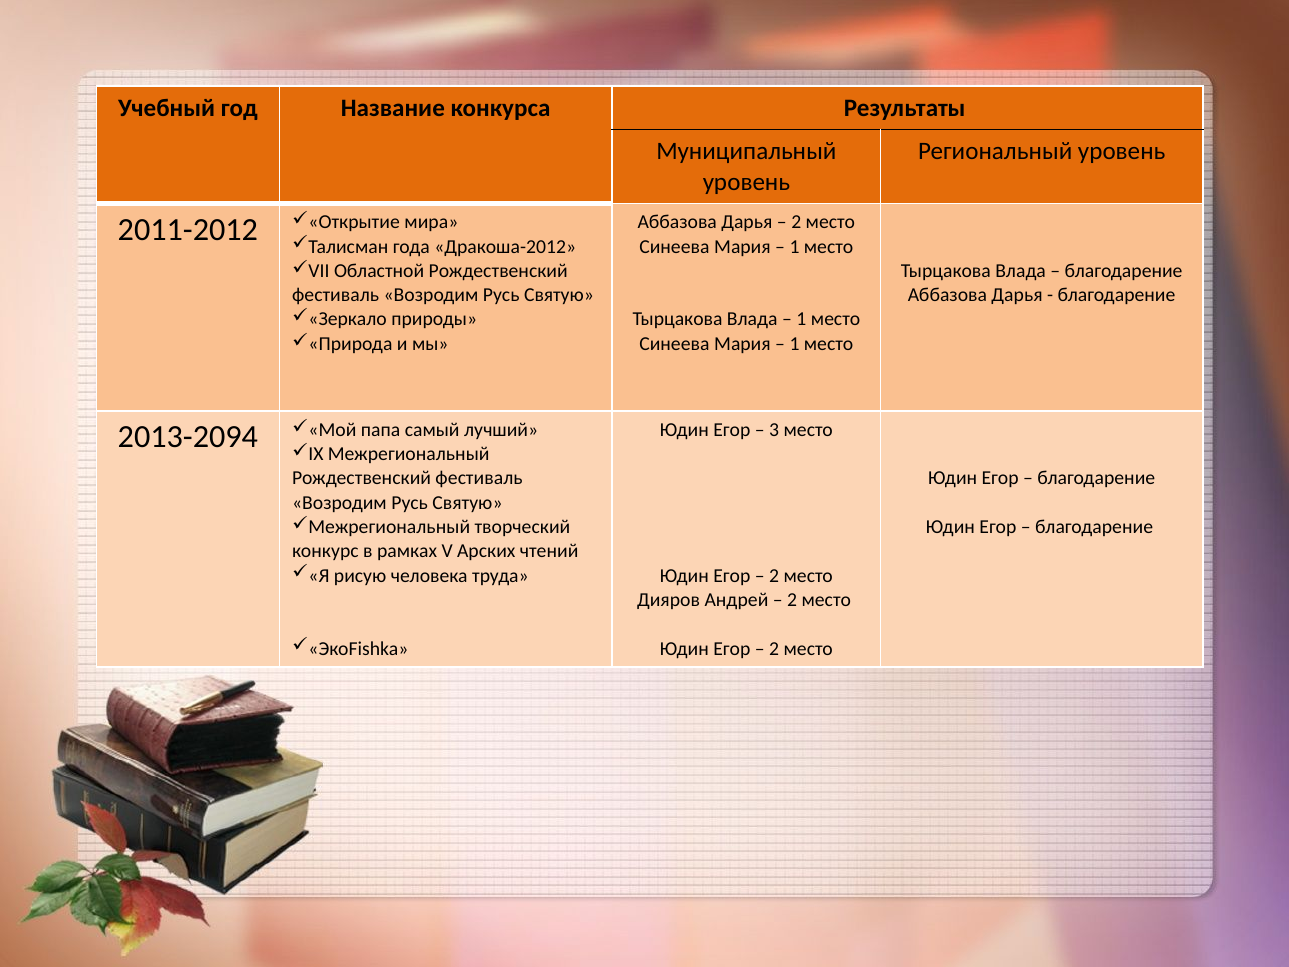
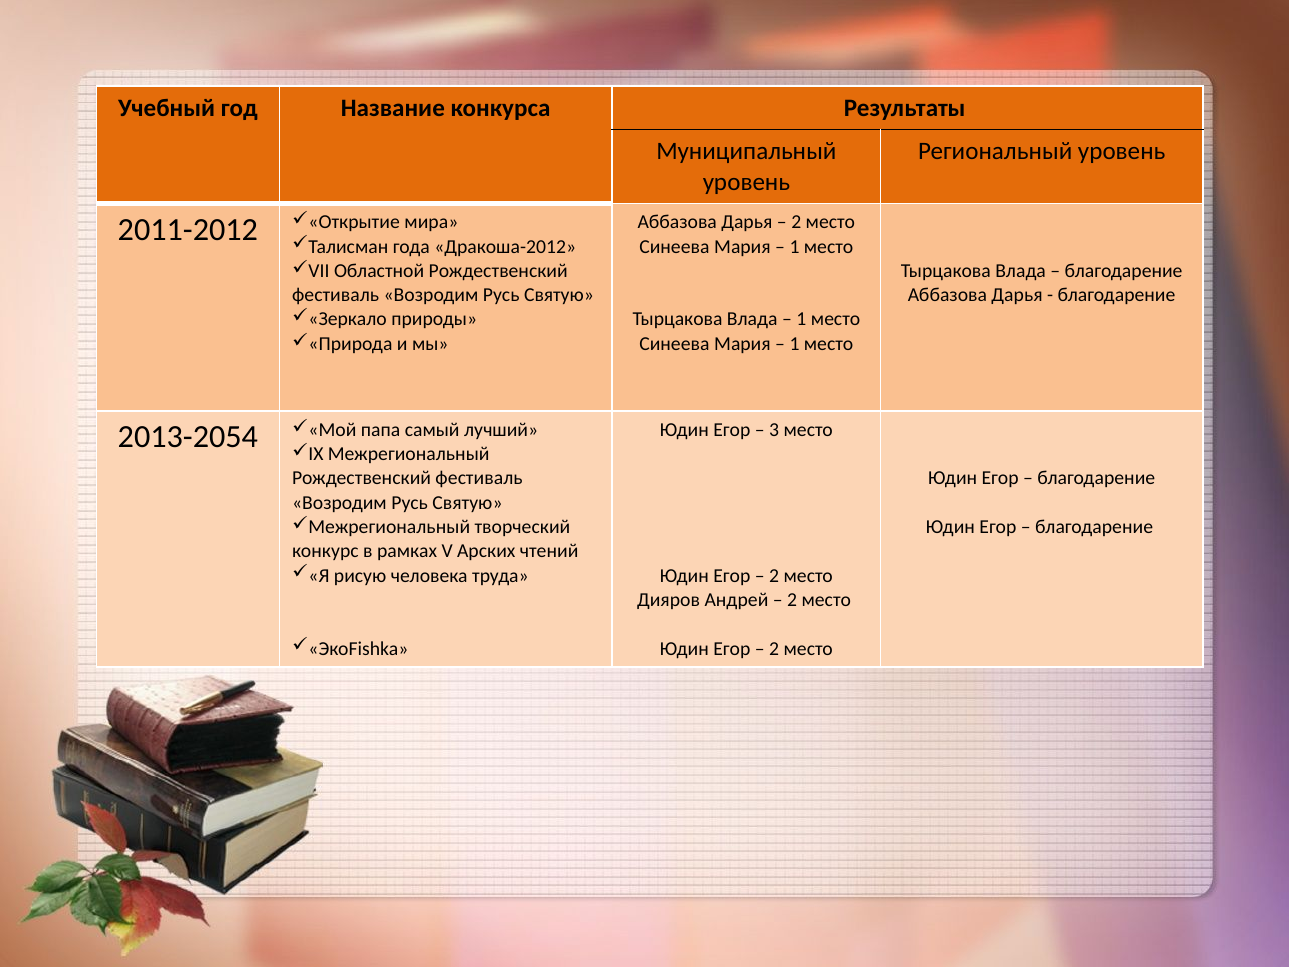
2013-2094: 2013-2094 -> 2013-2054 (188, 437)
